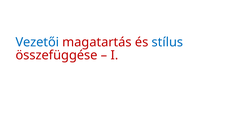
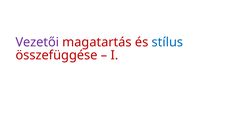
Vezetői colour: blue -> purple (37, 42)
